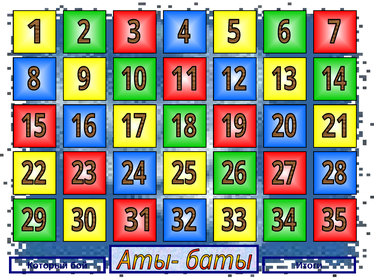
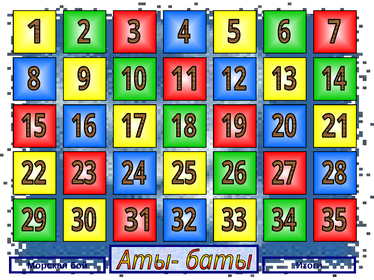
Который: Который -> Морская (47, 266)
